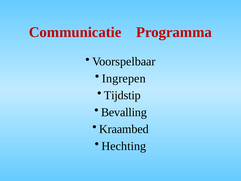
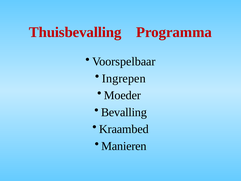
Communicatie: Communicatie -> Thuisbevalling (75, 32)
Tijdstip: Tijdstip -> Moeder (122, 95)
Hechting: Hechting -> Manieren (124, 146)
